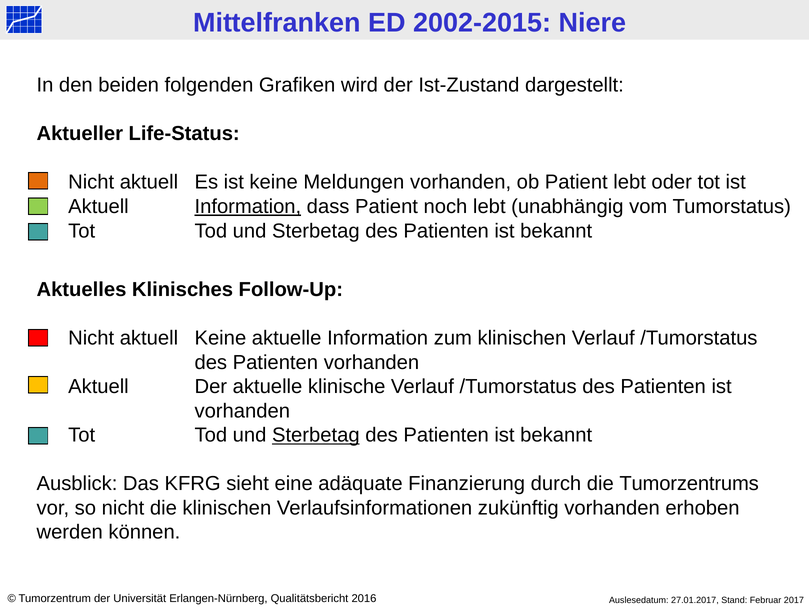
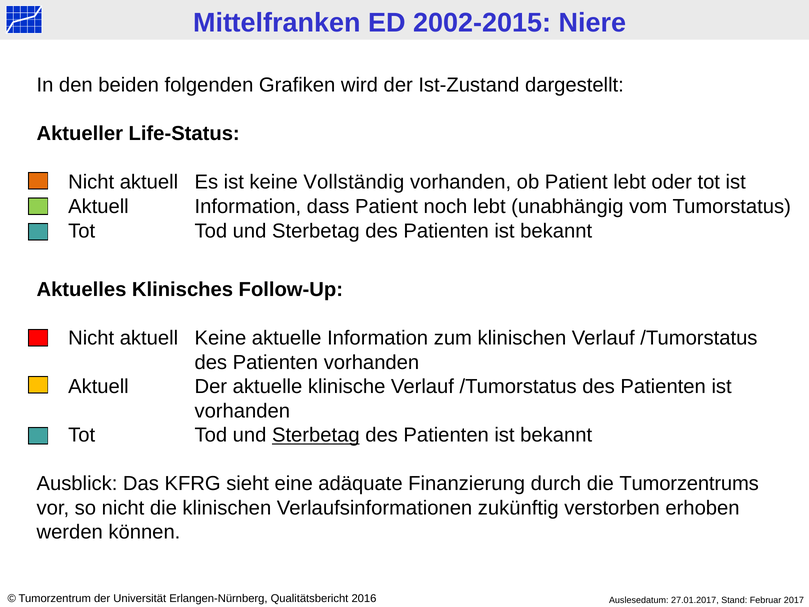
Meldungen: Meldungen -> Vollständig (354, 182)
Information underline: present -> none (248, 207)
zukünftig vorhanden: vorhanden -> verstorben (612, 508)
